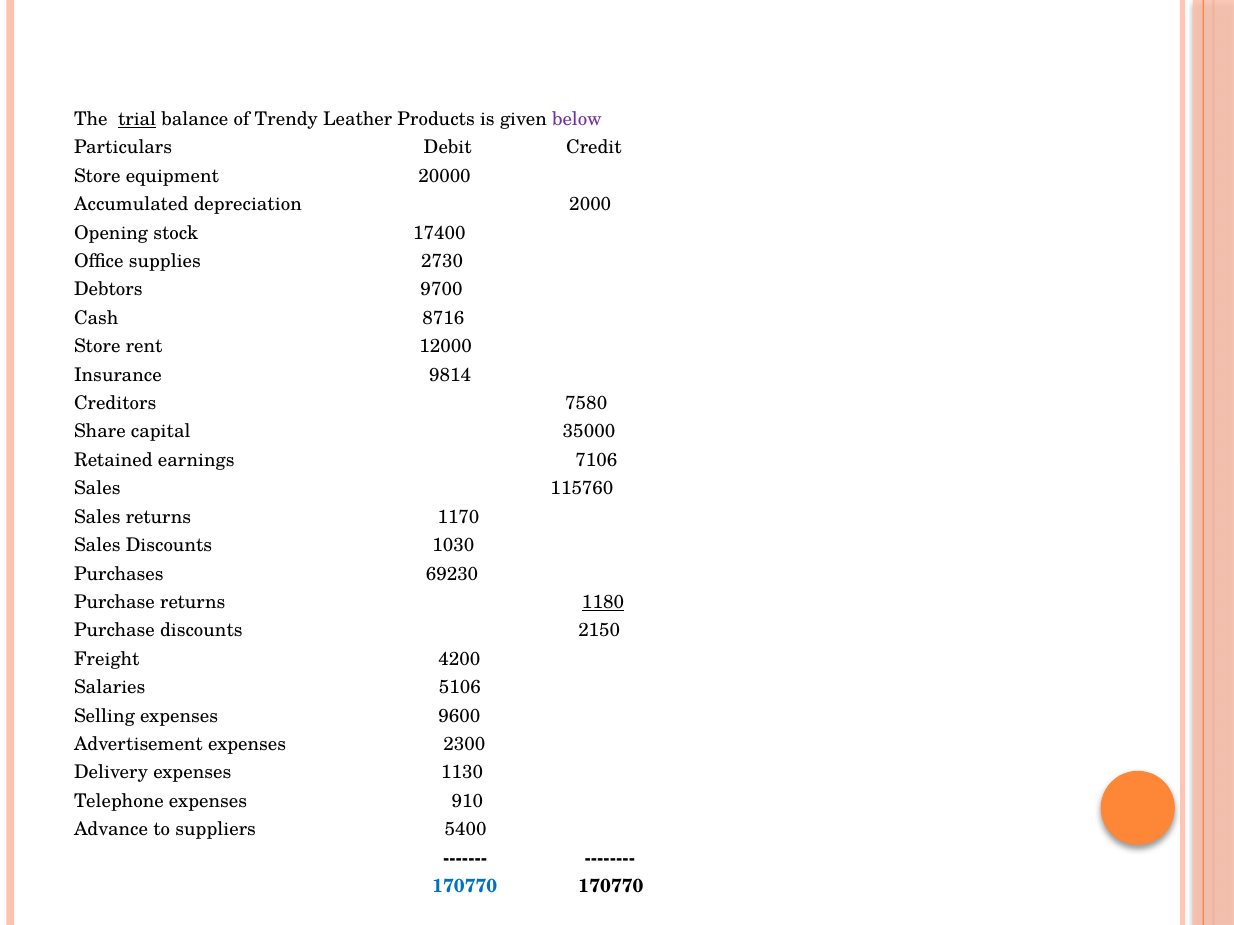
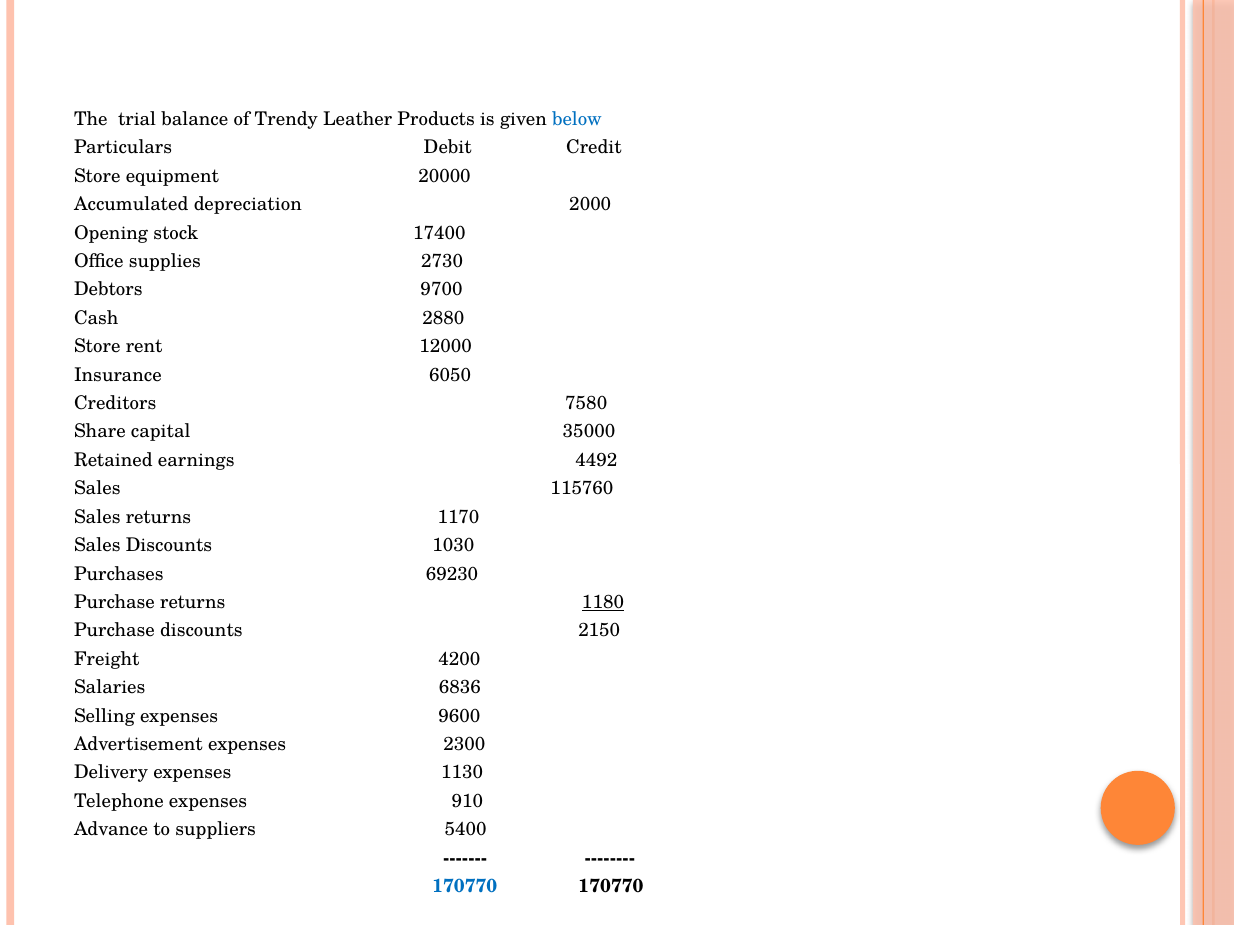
trial underline: present -> none (137, 119)
below colour: purple -> blue (577, 119)
8716: 8716 -> 2880 (443, 318)
9814: 9814 -> 6050 (450, 375)
7106: 7106 -> 4492 (596, 460)
5106: 5106 -> 6836 (460, 688)
